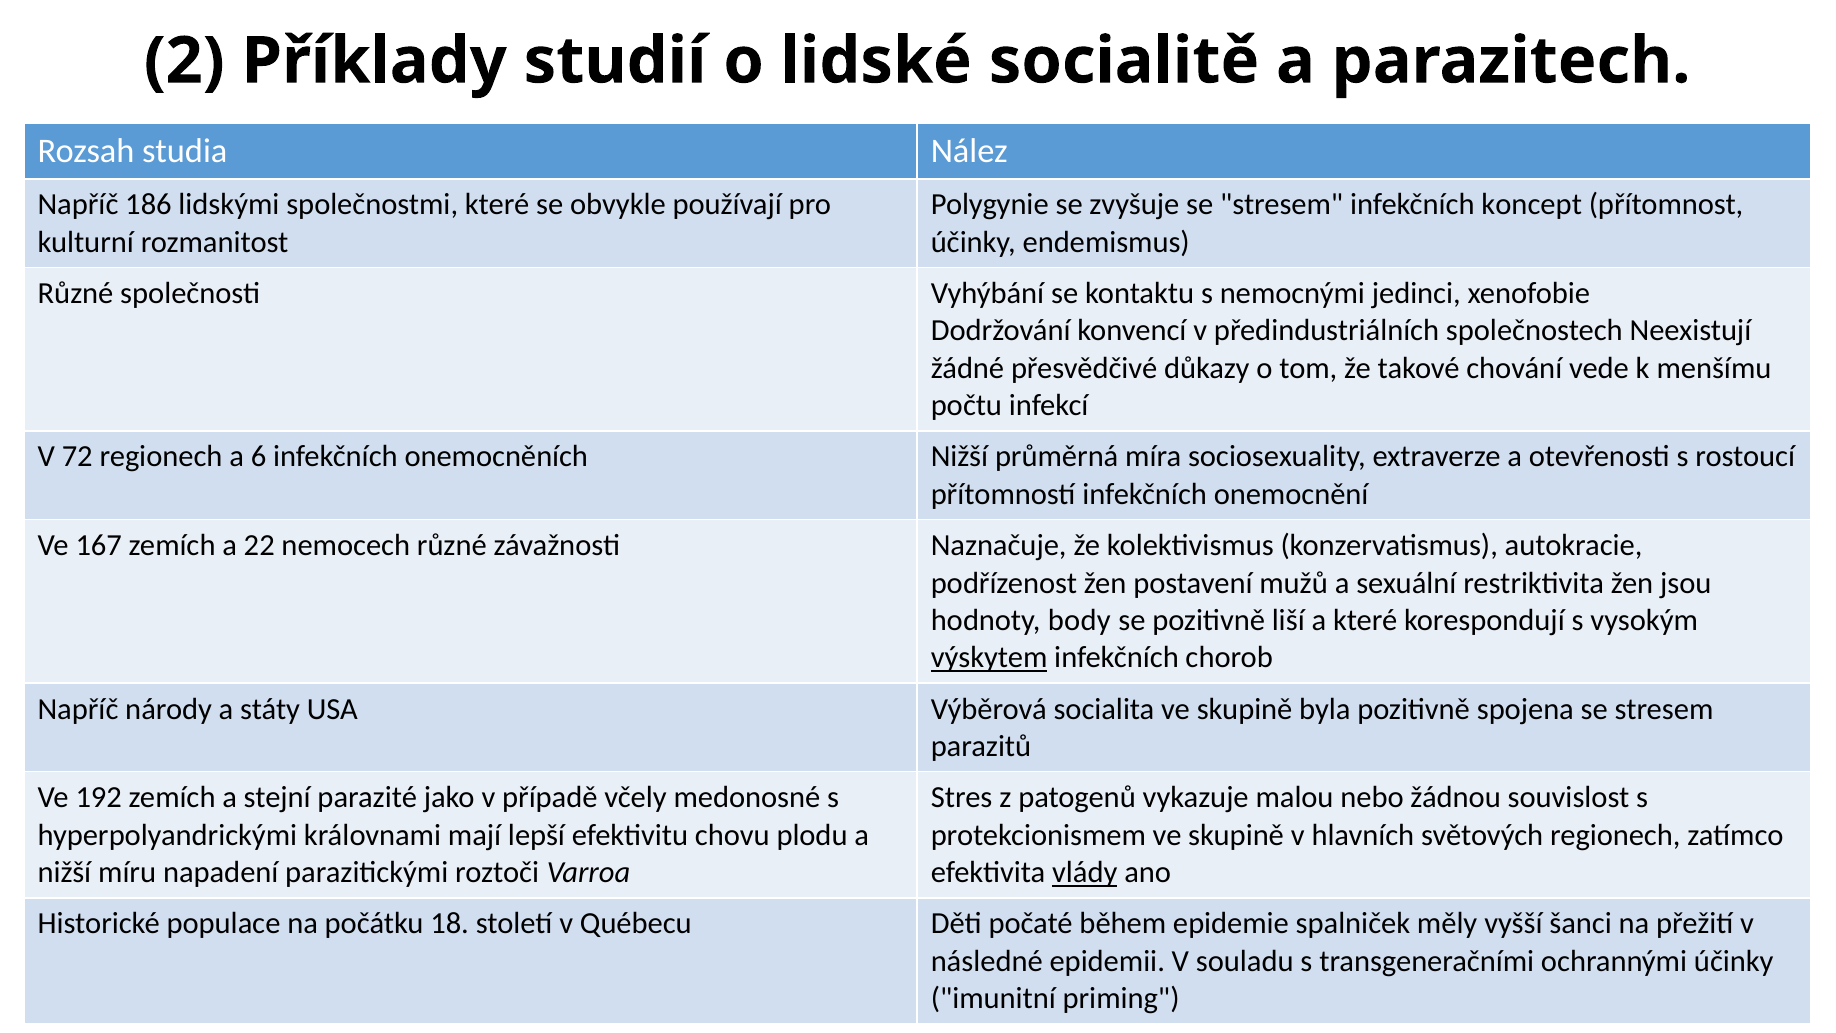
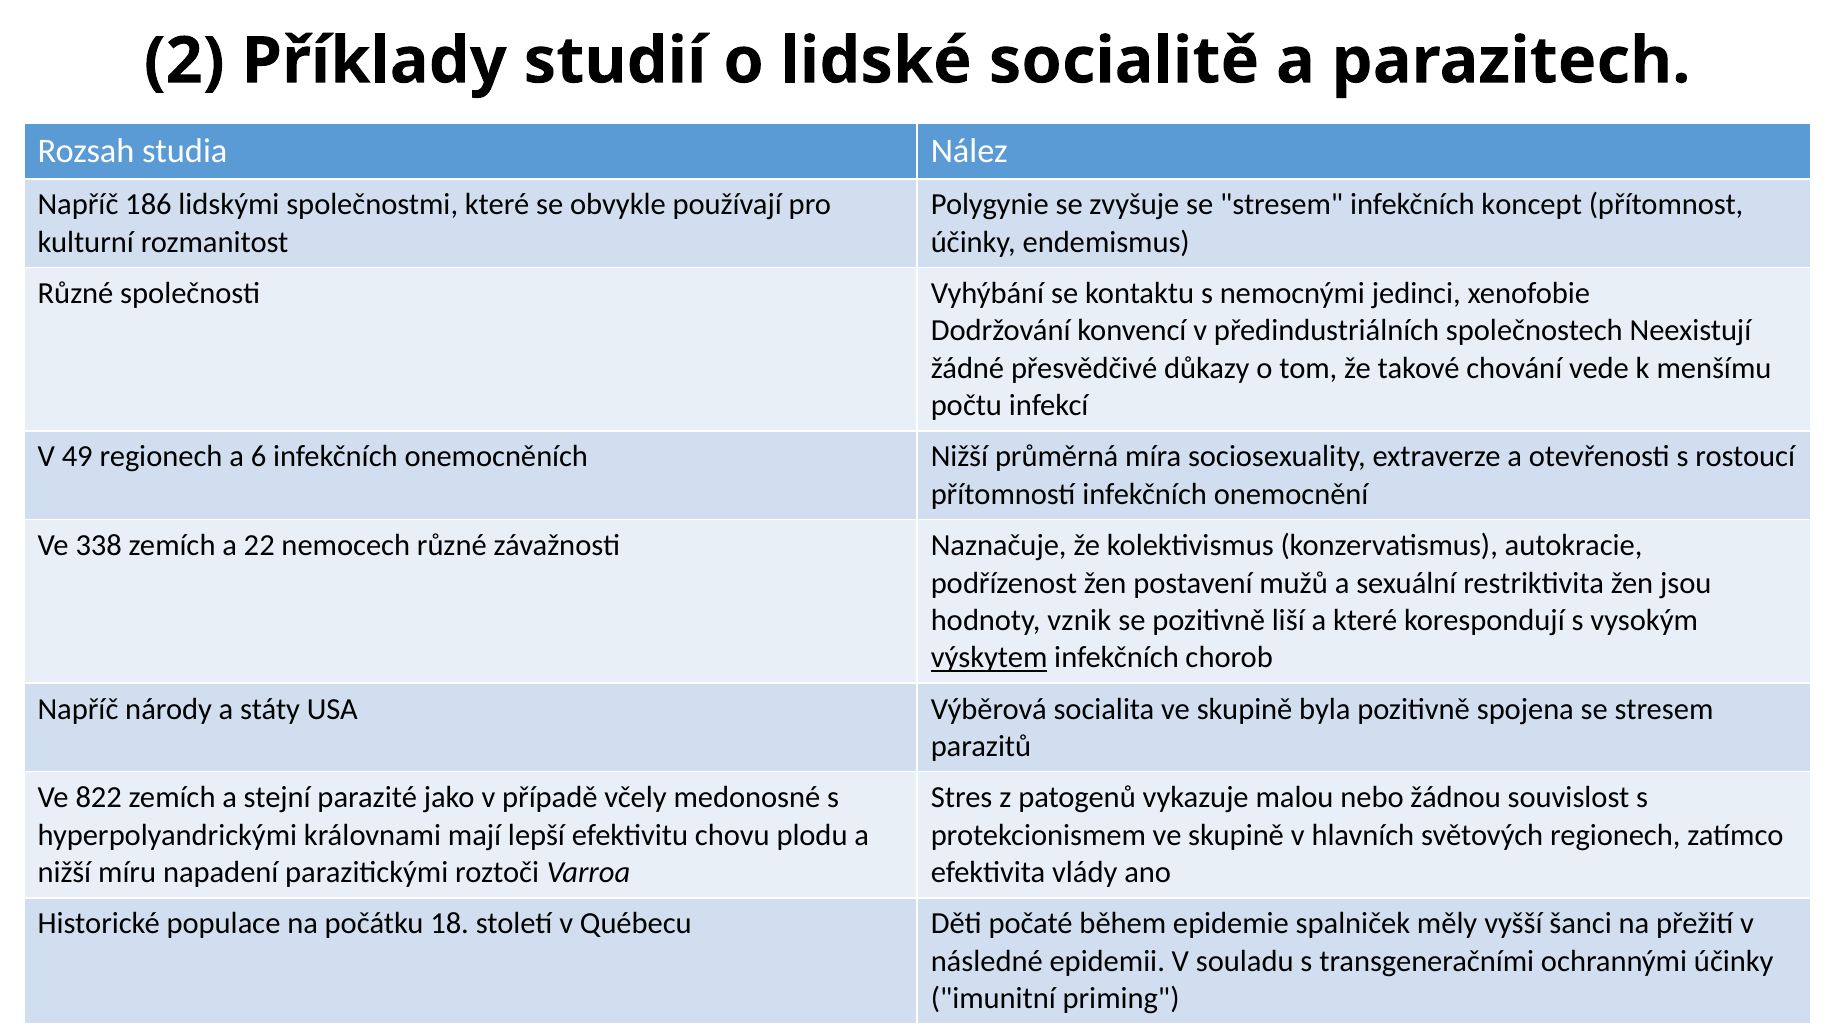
72: 72 -> 49 (77, 457)
167: 167 -> 338 (99, 545)
body: body -> vznik (1079, 620)
192: 192 -> 822 (99, 797)
vlády underline: present -> none (1085, 872)
